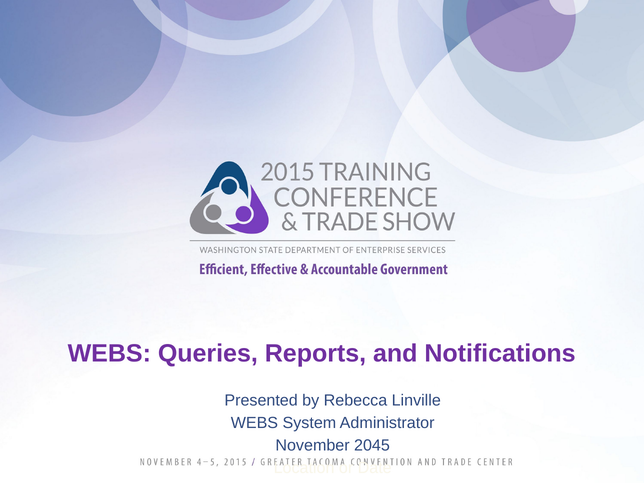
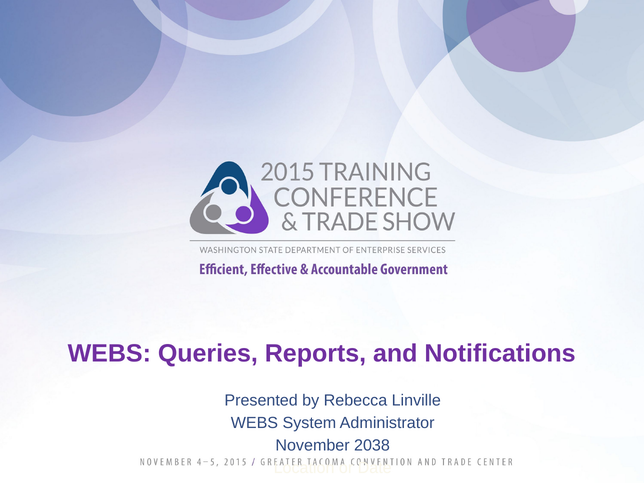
2045: 2045 -> 2038 (372, 445)
